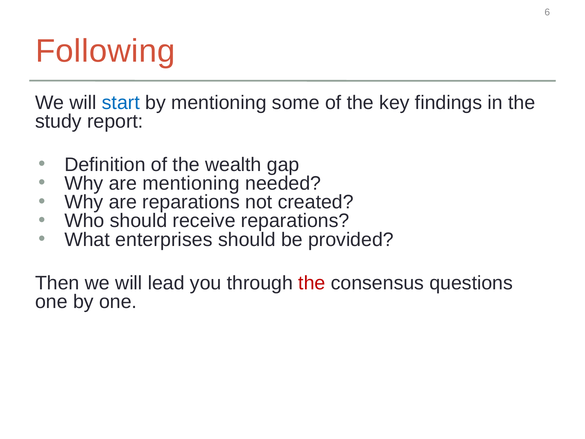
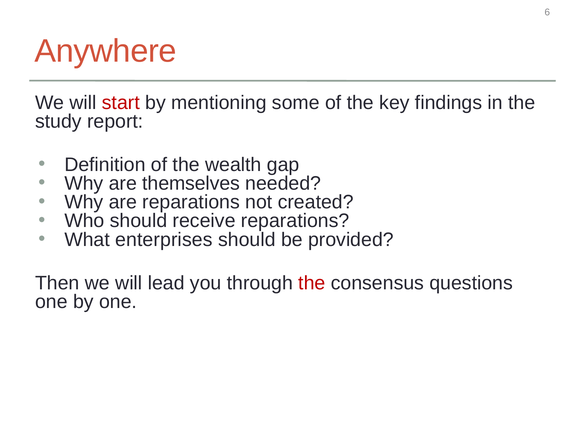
Following: Following -> Anywhere (106, 51)
start colour: blue -> red (121, 103)
are mentioning: mentioning -> themselves (191, 183)
